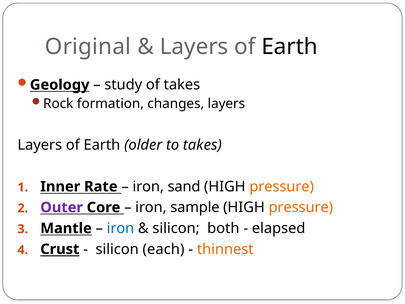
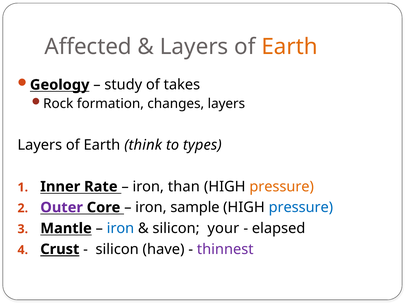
Original: Original -> Affected (88, 47)
Earth colour: black -> orange (290, 47)
older: older -> think (143, 145)
to takes: takes -> types (202, 145)
sand: sand -> than (184, 186)
pressure colour: orange -> blue (301, 207)
both: both -> your (223, 228)
each: each -> have (164, 249)
thinnest colour: orange -> purple (225, 249)
